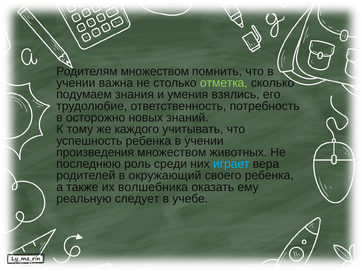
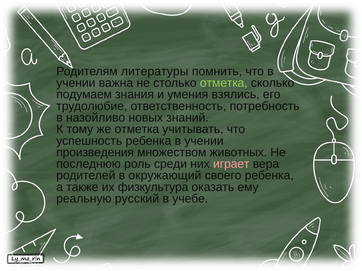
Родителям множеством: множеством -> литературы (155, 72)
осторожно: осторожно -> назойливо (96, 118)
же каждого: каждого -> отметка (137, 129)
играет colour: light blue -> pink (231, 164)
волшебника: волшебника -> физкультура (153, 187)
следует: следует -> русский (137, 199)
